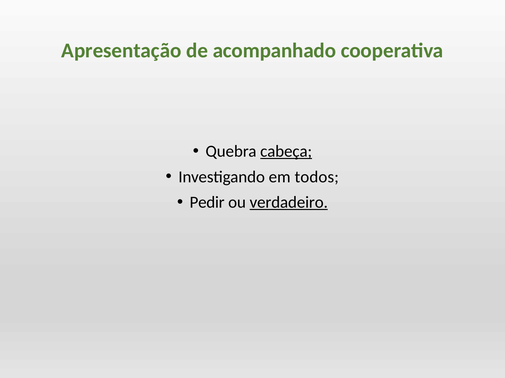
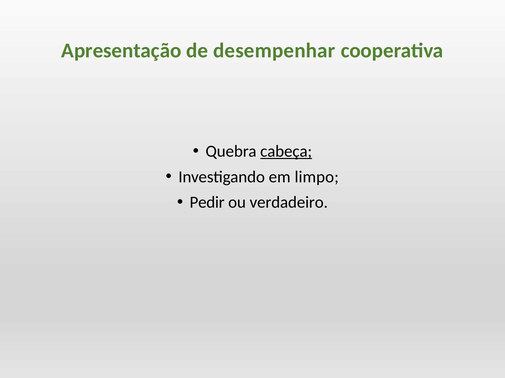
acompanhado: acompanhado -> desempenhar (274, 51)
todos: todos -> limpo (317, 177)
verdadeiro underline: present -> none (289, 203)
